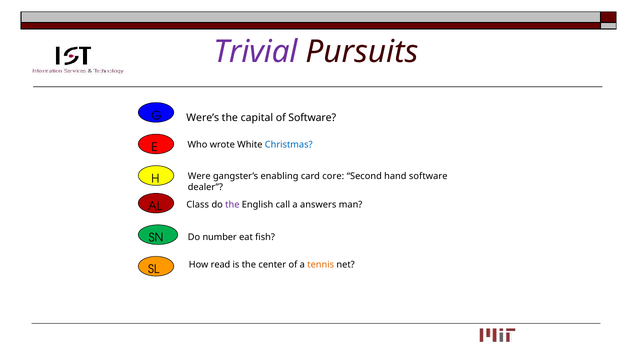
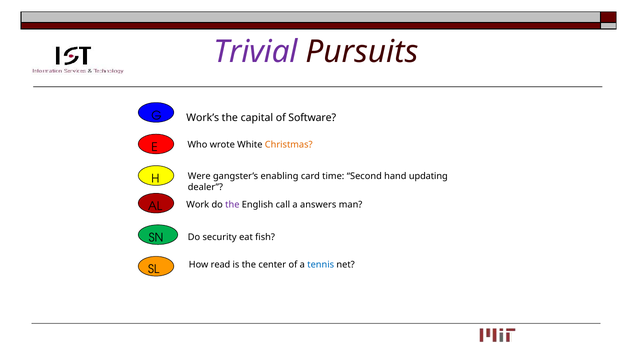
Were’s: Were’s -> Work’s (203, 118)
Christmas colour: blue -> orange (289, 145)
core: core -> time (333, 176)
hand software: software -> updating (428, 176)
Class: Class -> Work (198, 205)
number: number -> security (220, 237)
tennis colour: orange -> blue (321, 265)
